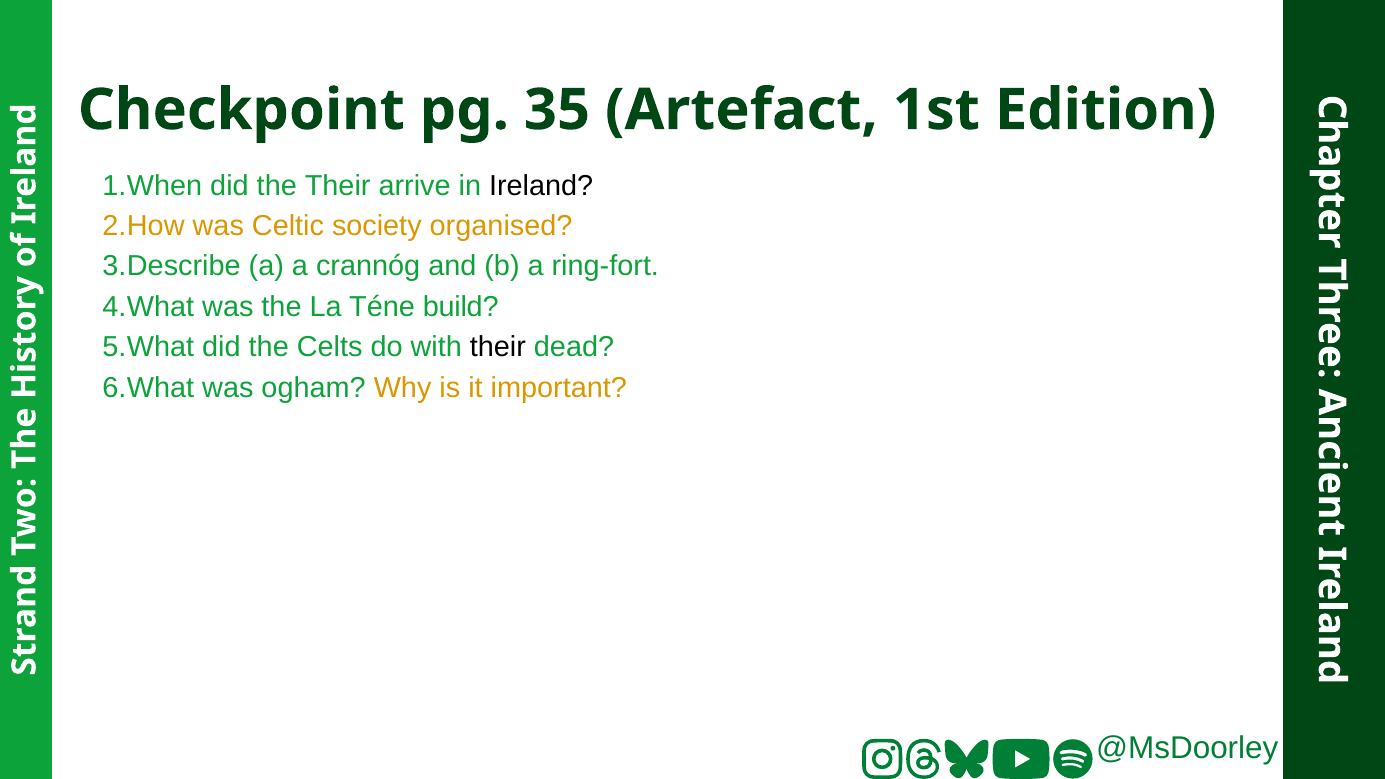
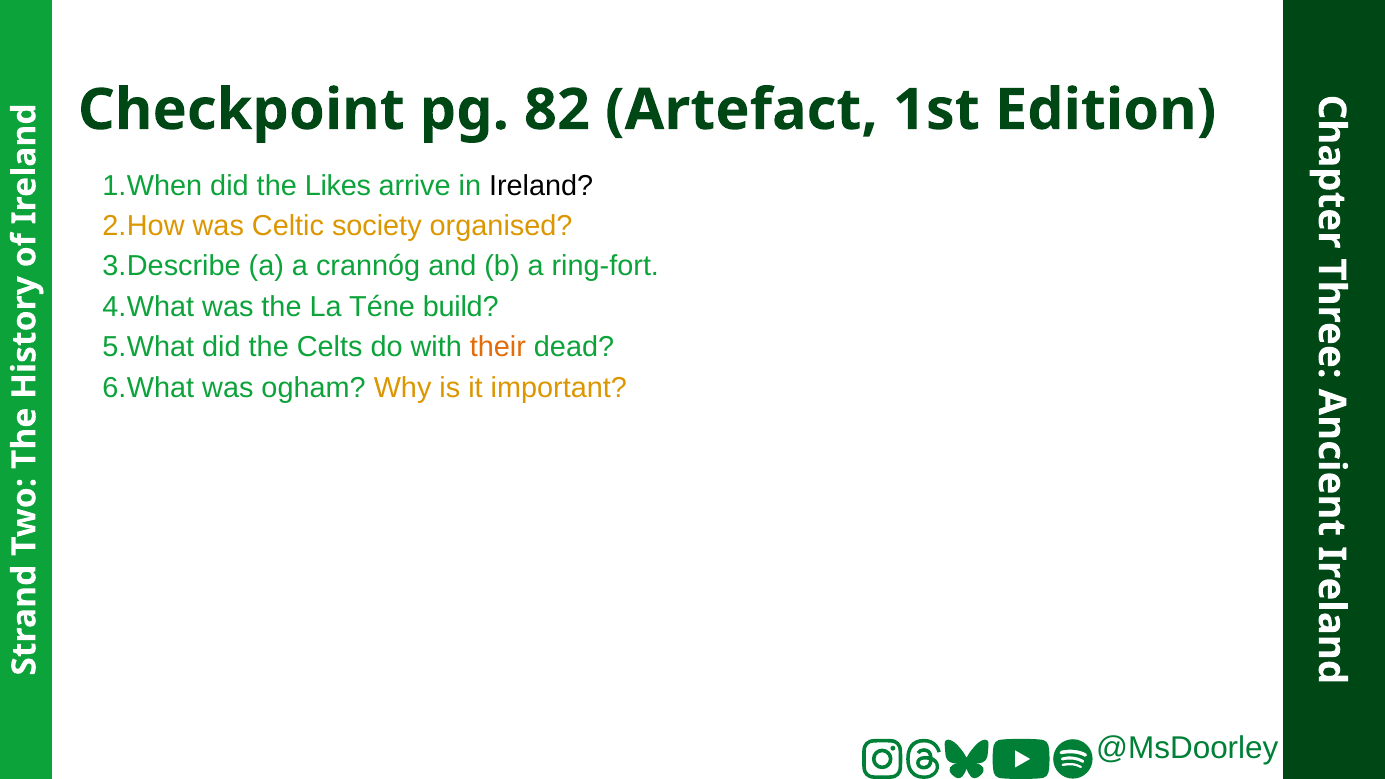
35: 35 -> 82 (557, 110)
the Their: Their -> Likes (338, 186)
their colour: black -> orange (498, 347)
